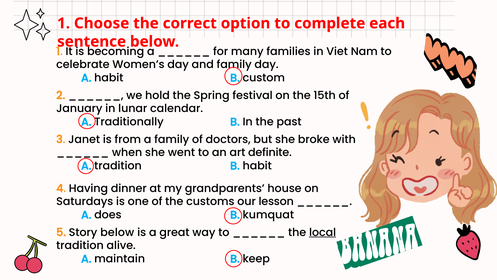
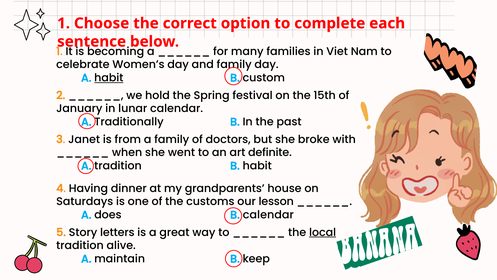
habit underline: none -> present (109, 78)
B kumquat: kumquat -> calendar (268, 215)
Story below: below -> letters (117, 232)
